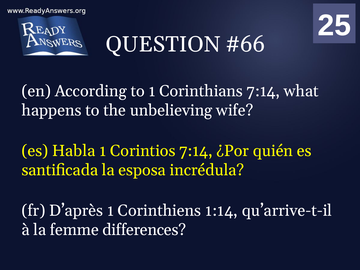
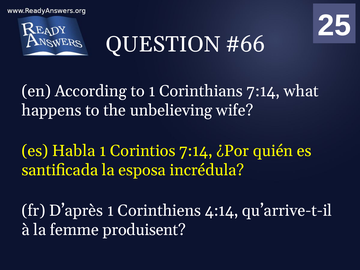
1:14: 1:14 -> 4:14 (222, 211)
differences: differences -> produisent (144, 230)
